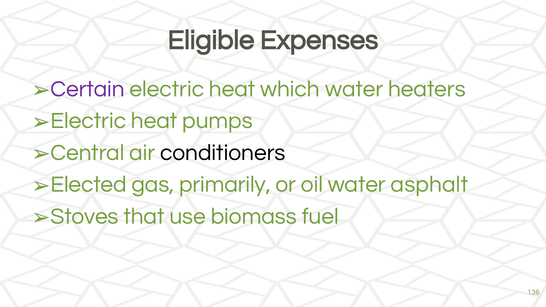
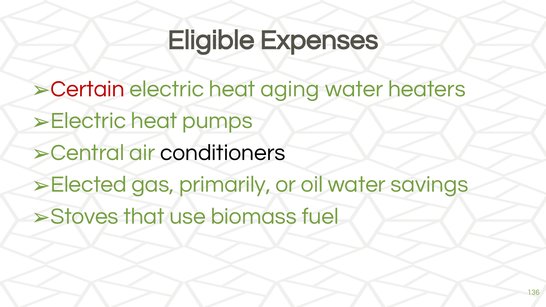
Certain colour: purple -> red (88, 89)
which: which -> aging (290, 89)
asphalt: asphalt -> savings (429, 184)
